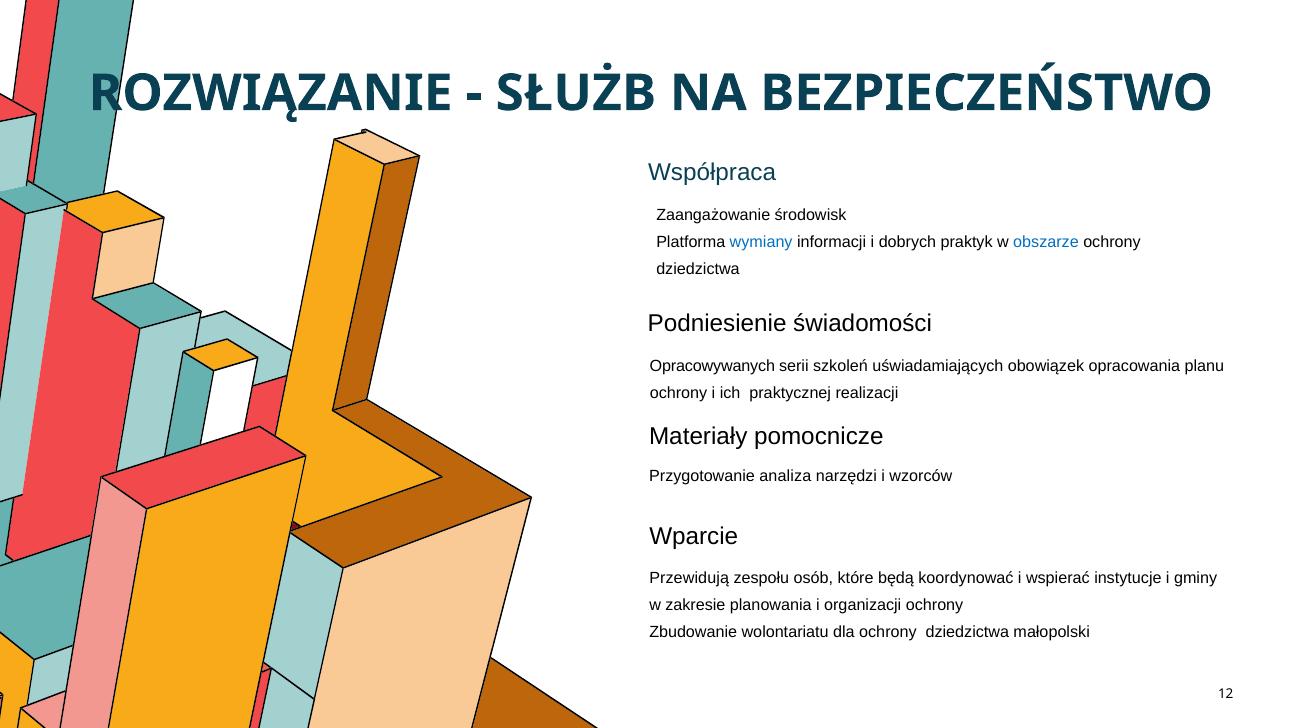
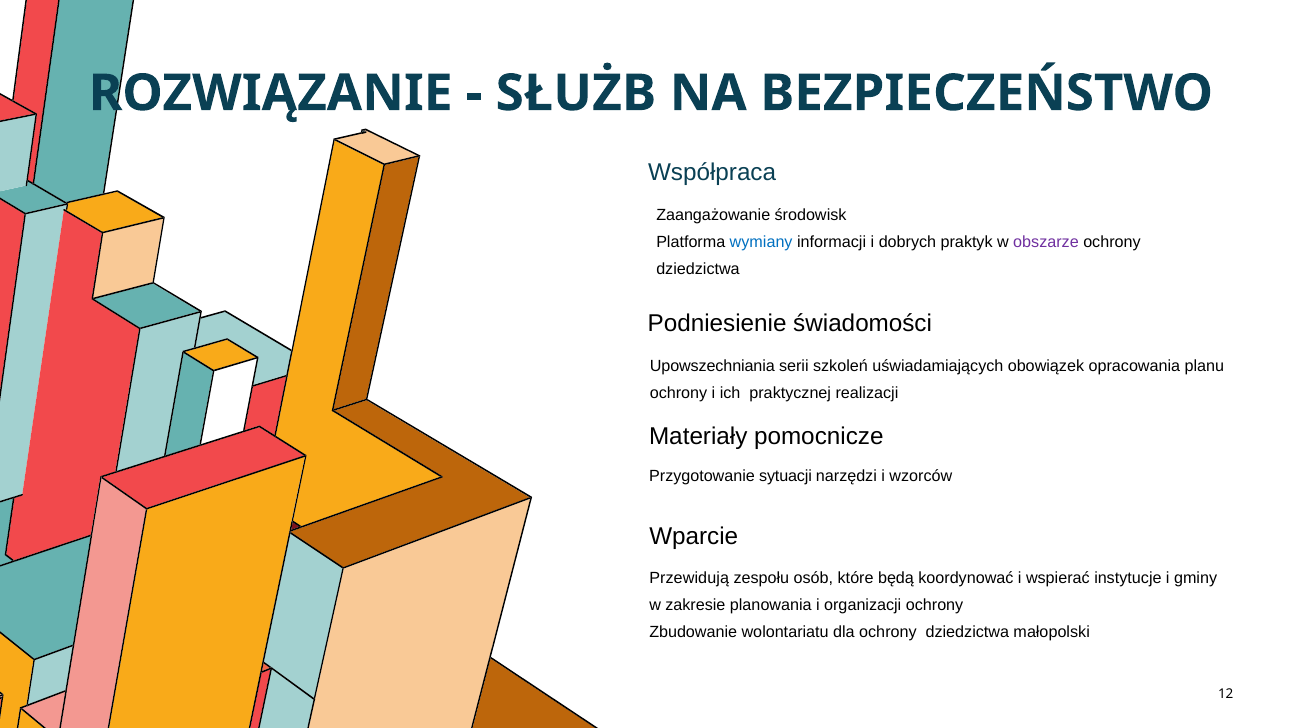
obszarze colour: blue -> purple (1046, 242)
Opracowywanych: Opracowywanych -> Upowszechniania (712, 366)
analiza: analiza -> sytuacji (785, 476)
